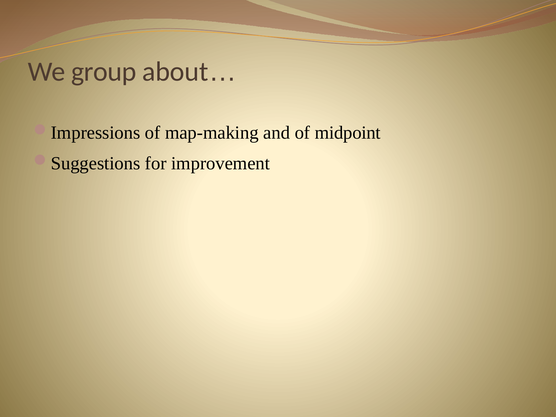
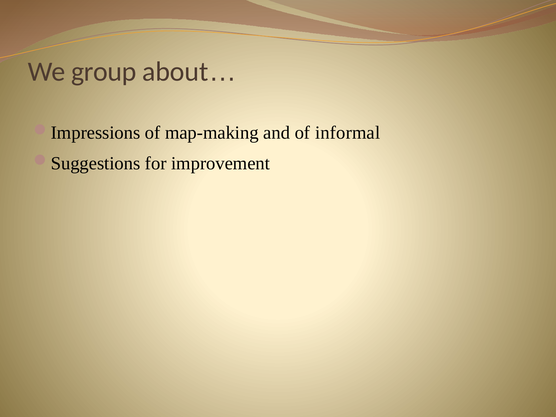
midpoint: midpoint -> informal (348, 133)
